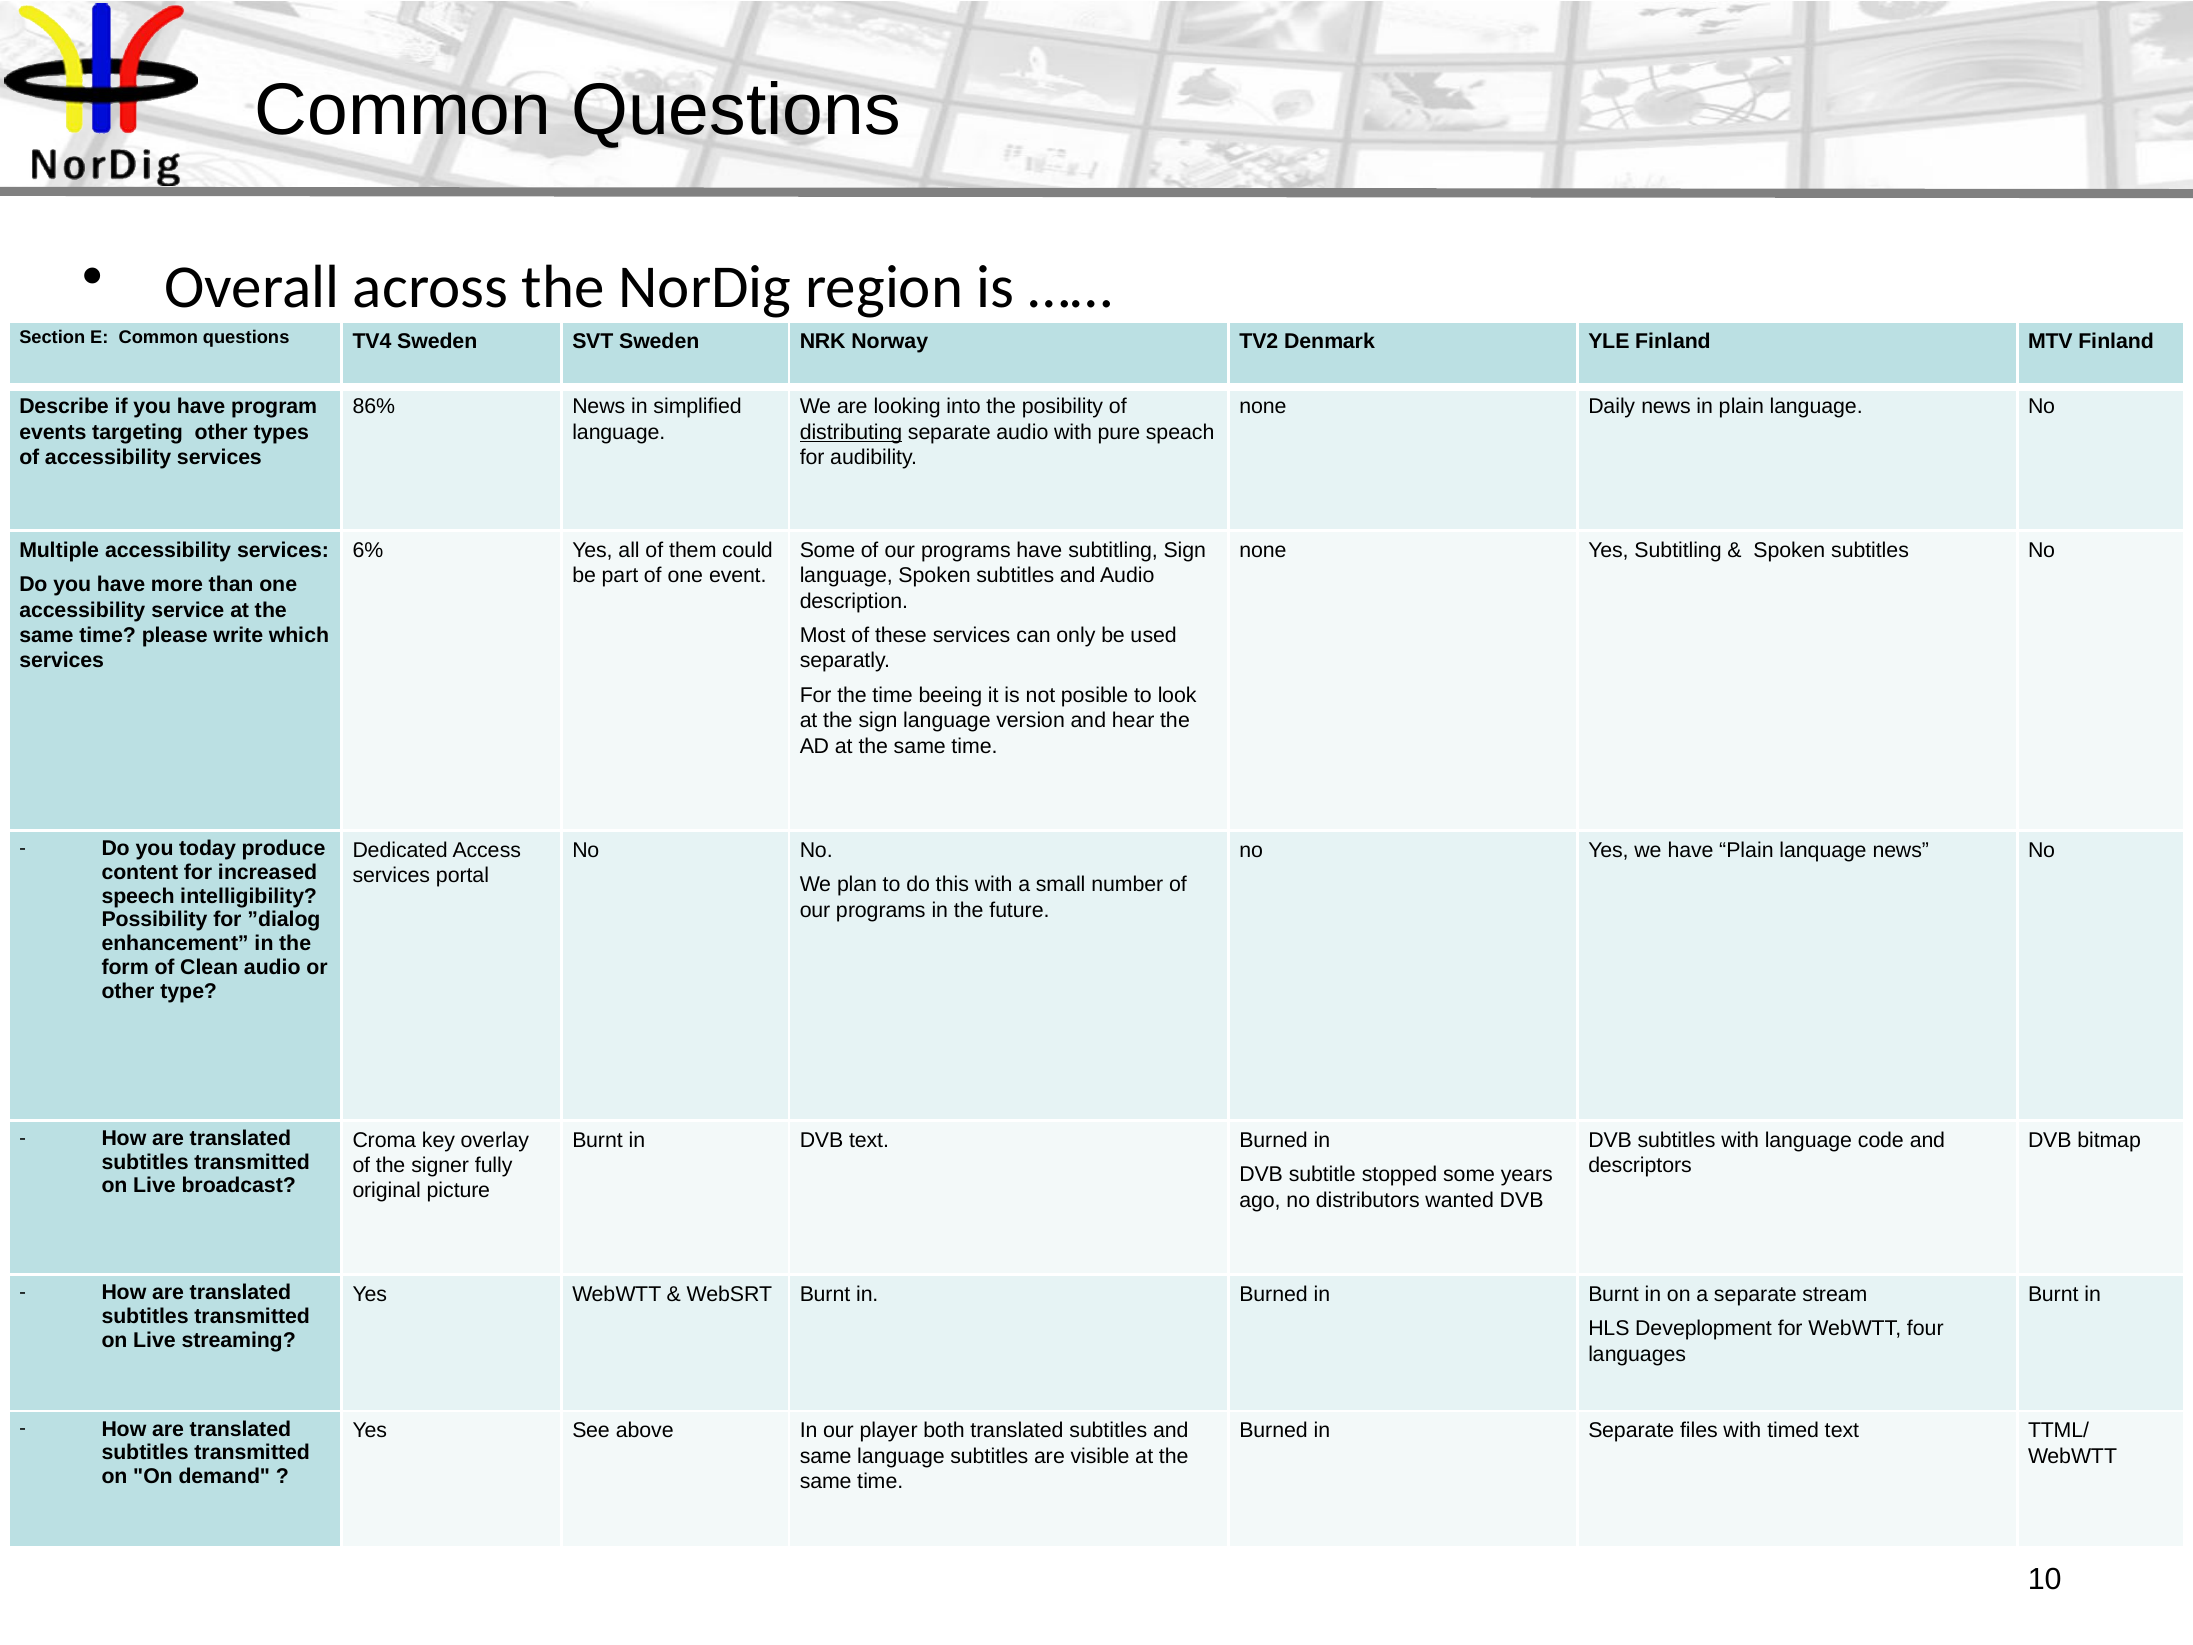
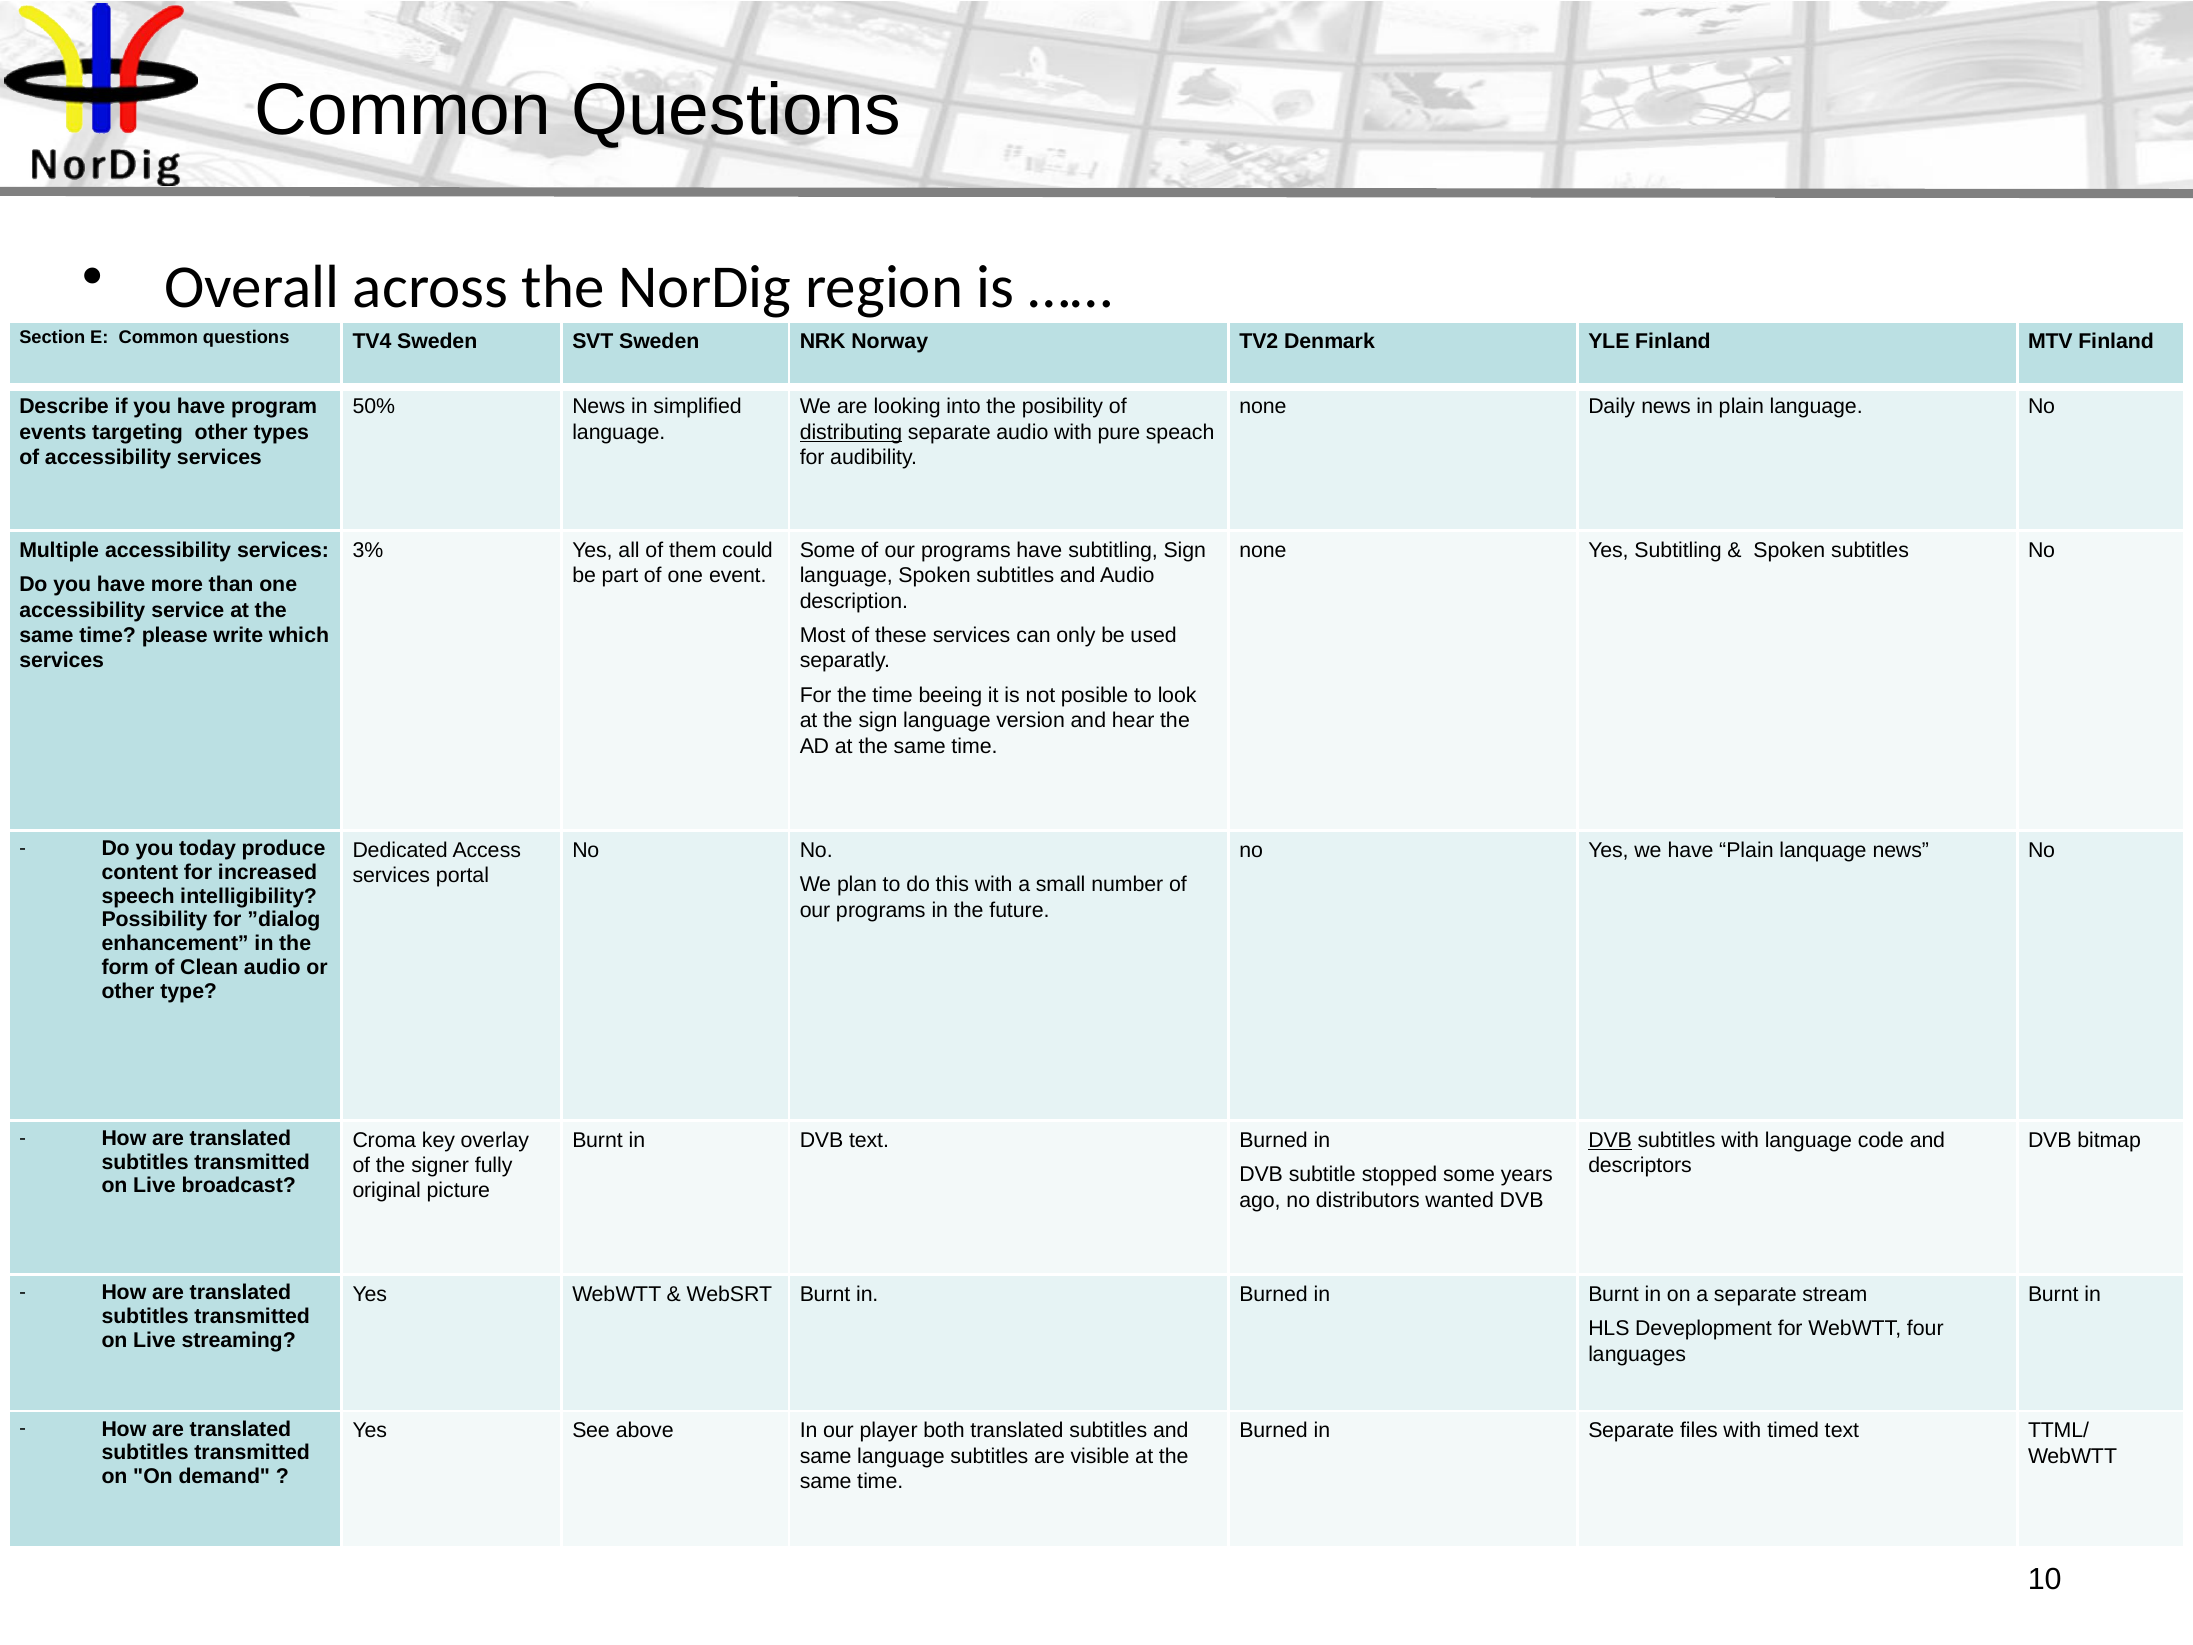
86%: 86% -> 50% (374, 407)
6%: 6% -> 3% (368, 550)
DVB underline: none -> present (1610, 1140)
